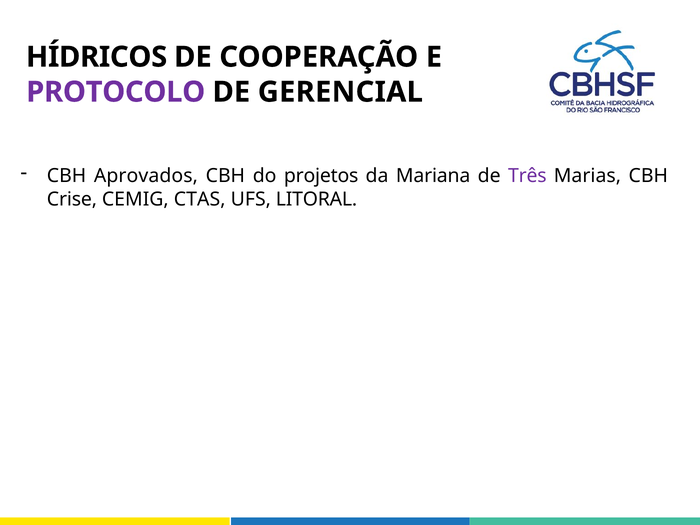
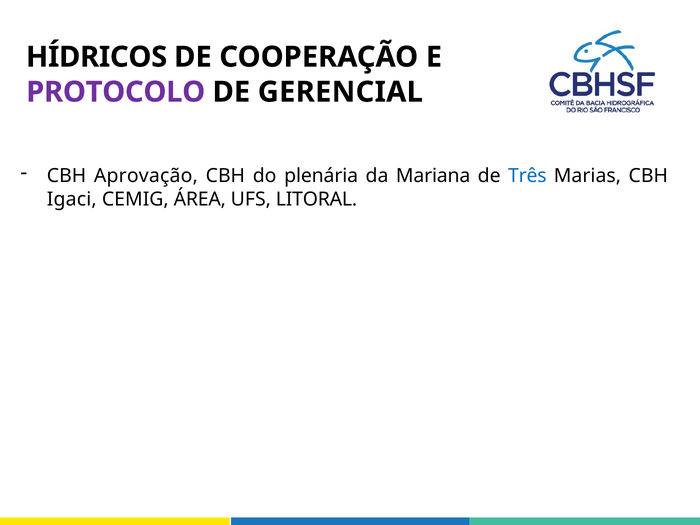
Aprovados: Aprovados -> Aprovação (146, 176)
projetos: projetos -> plenária (321, 176)
Três colour: purple -> blue (527, 176)
Crise: Crise -> Igaci (72, 199)
CTAS: CTAS -> ÁREA (200, 199)
